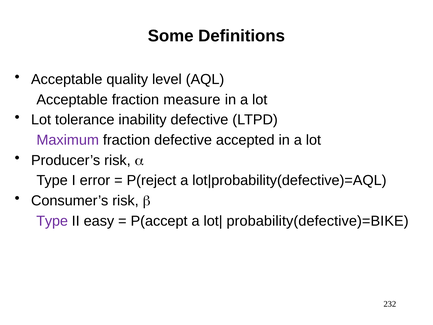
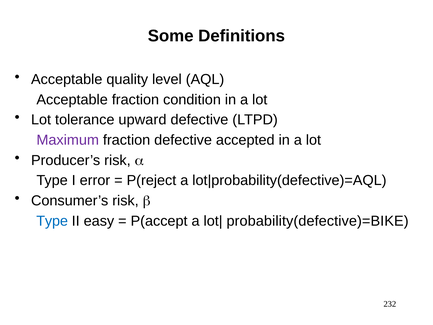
measure: measure -> condition (192, 100)
inability: inability -> upward (142, 120)
Type colour: purple -> blue (52, 221)
